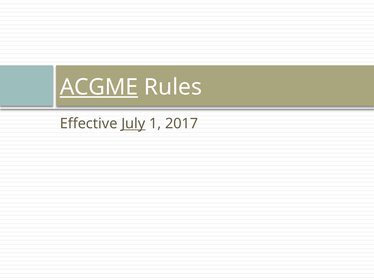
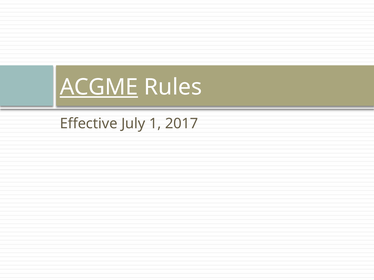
July underline: present -> none (133, 124)
